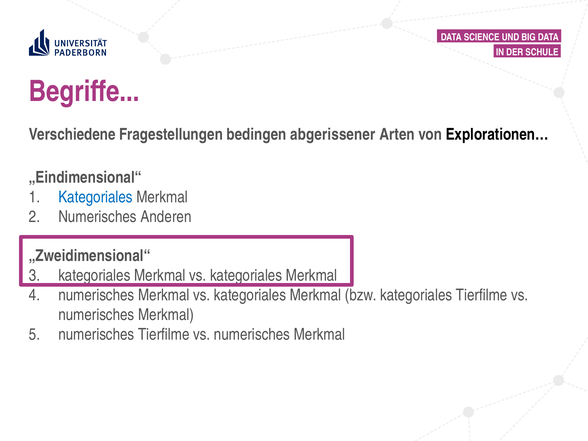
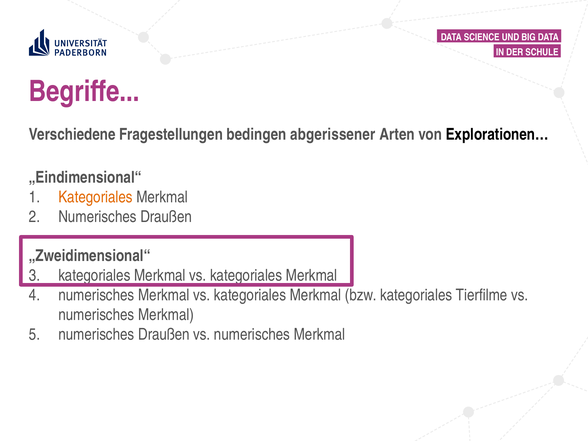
Kategoriales colour: blue -> orange (96, 197)
Anderen: Anderen -> Draußen (166, 217)
Tierfilme: Tierfilme -> Draußen (164, 334)
